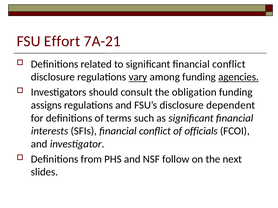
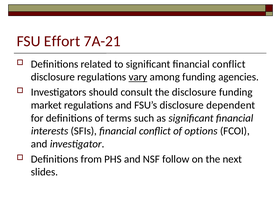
agencies underline: present -> none (239, 77)
the obligation: obligation -> disclosure (194, 92)
assigns: assigns -> market (46, 105)
officials: officials -> options (201, 131)
